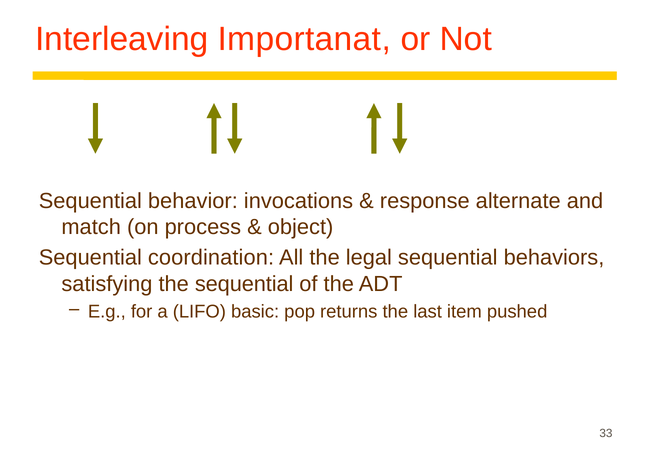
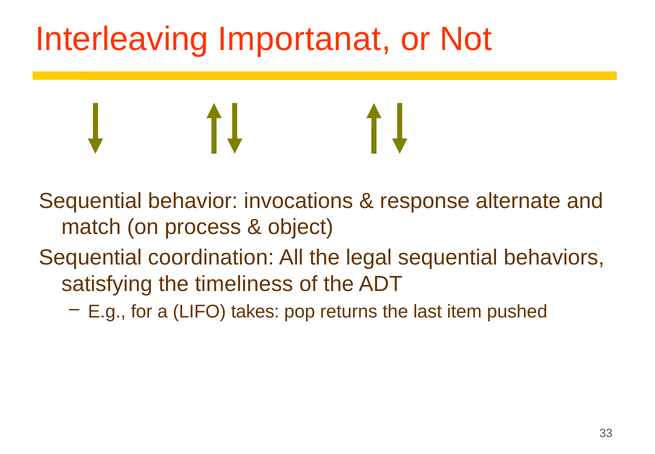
the sequential: sequential -> timeliness (244, 284)
basic: basic -> takes (255, 311)
